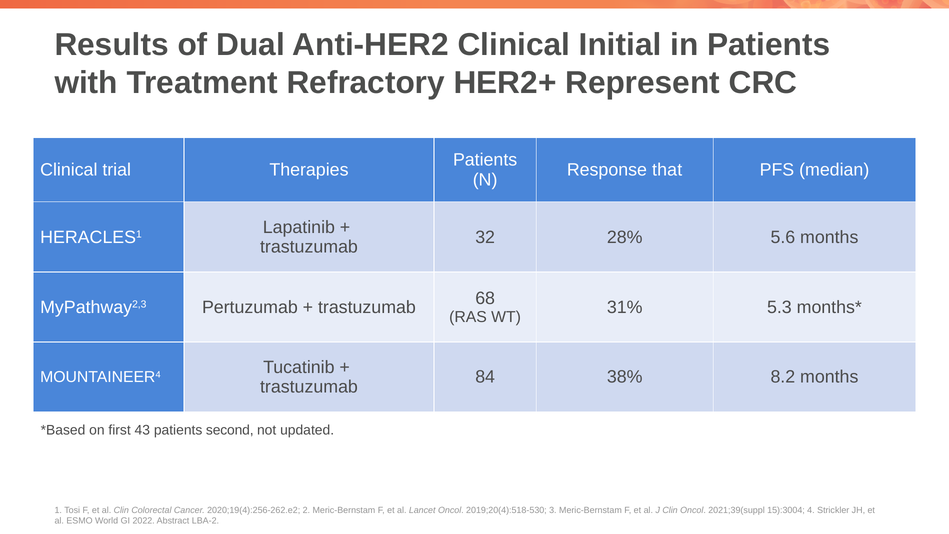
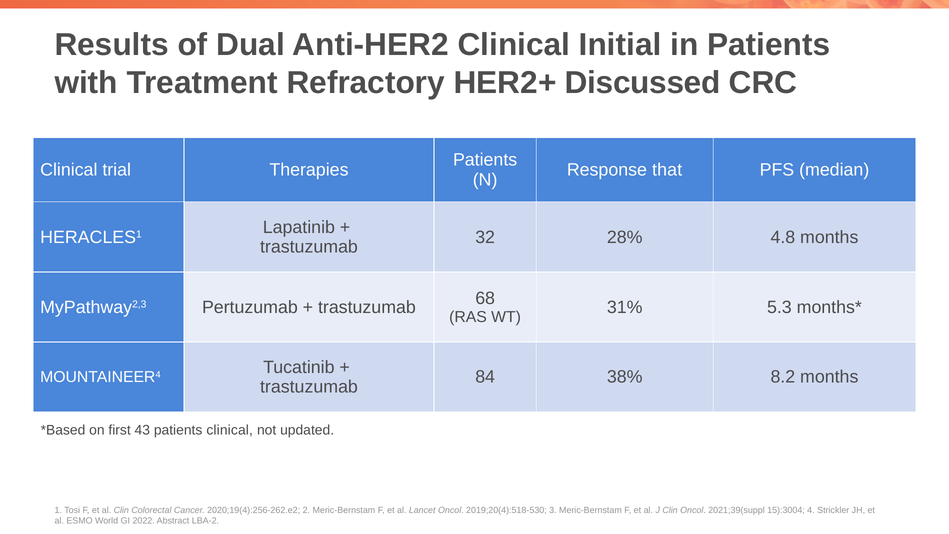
Represent: Represent -> Discussed (643, 83)
5.6: 5.6 -> 4.8 (783, 237)
patients second: second -> clinical (230, 430)
